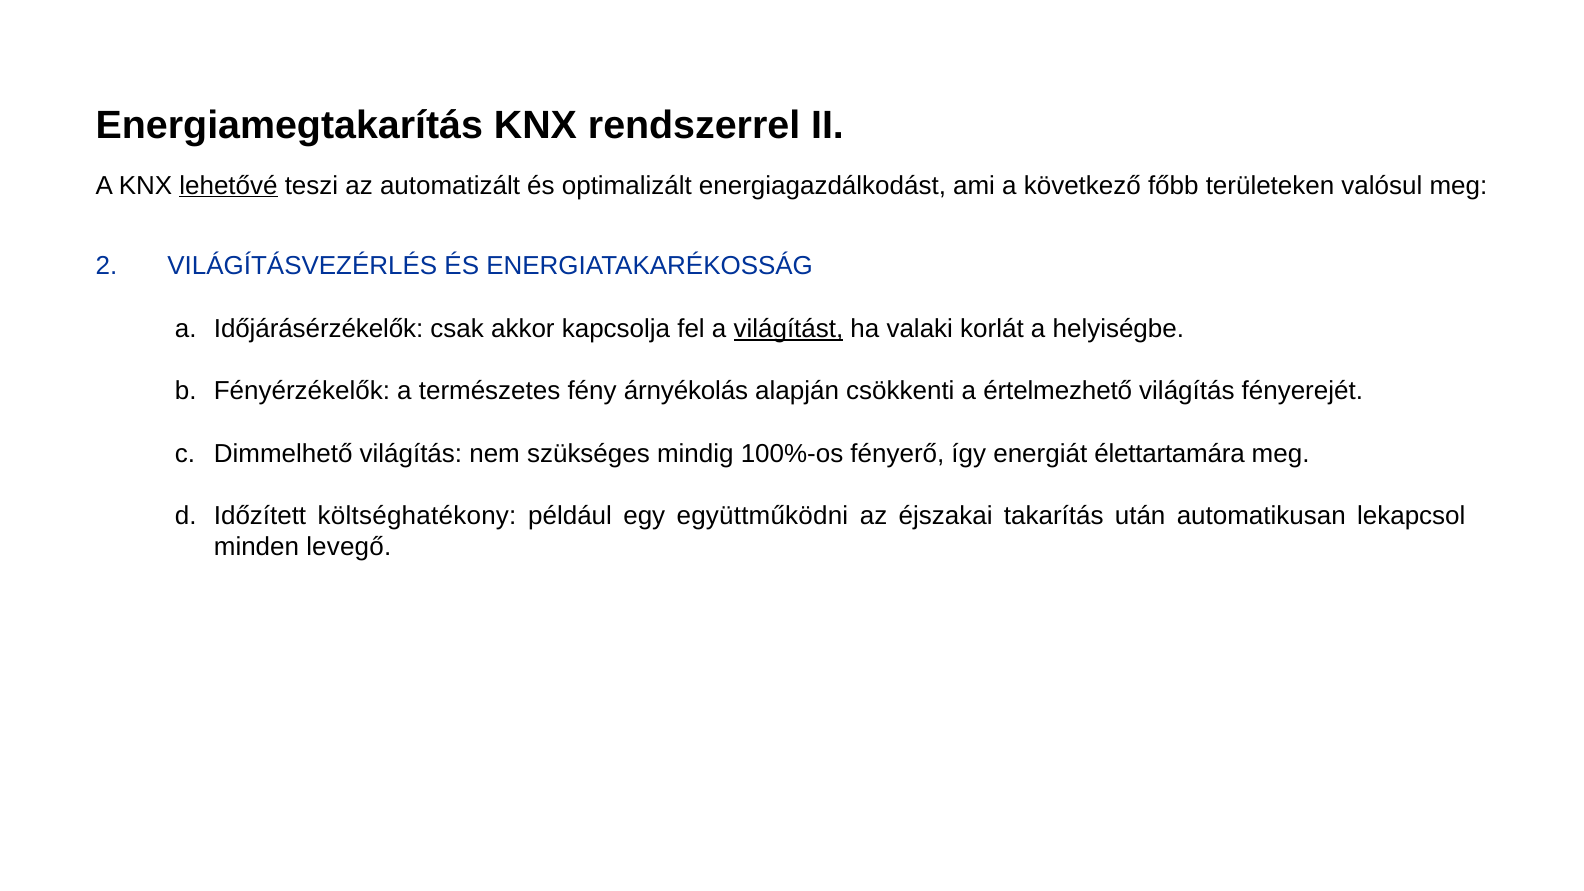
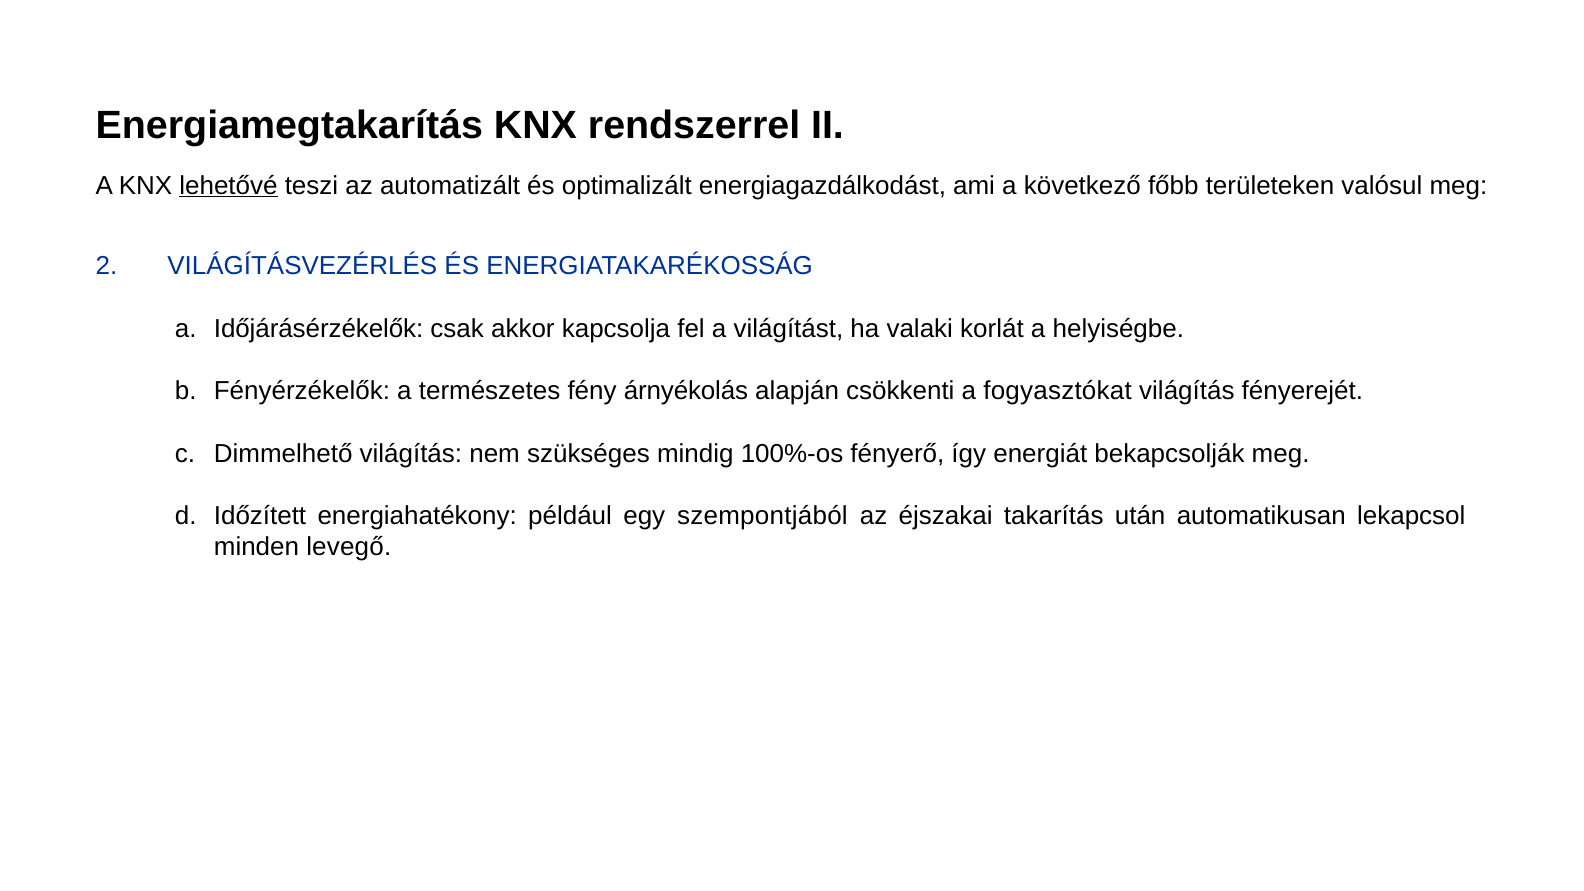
világítást underline: present -> none (788, 329)
értelmezhető: értelmezhető -> fogyasztókat (1058, 391)
élettartamára: élettartamára -> bekapcsolják (1169, 454)
költséghatékony: költséghatékony -> energiahatékony (417, 516)
együttműködni: együttműködni -> szempontjából (762, 516)
